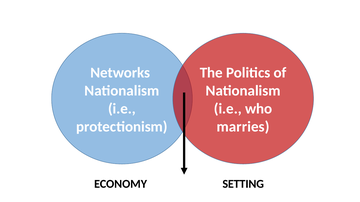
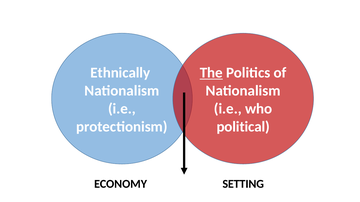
Networks: Networks -> Ethnically (120, 73)
The underline: none -> present (211, 73)
marries: marries -> political (243, 127)
